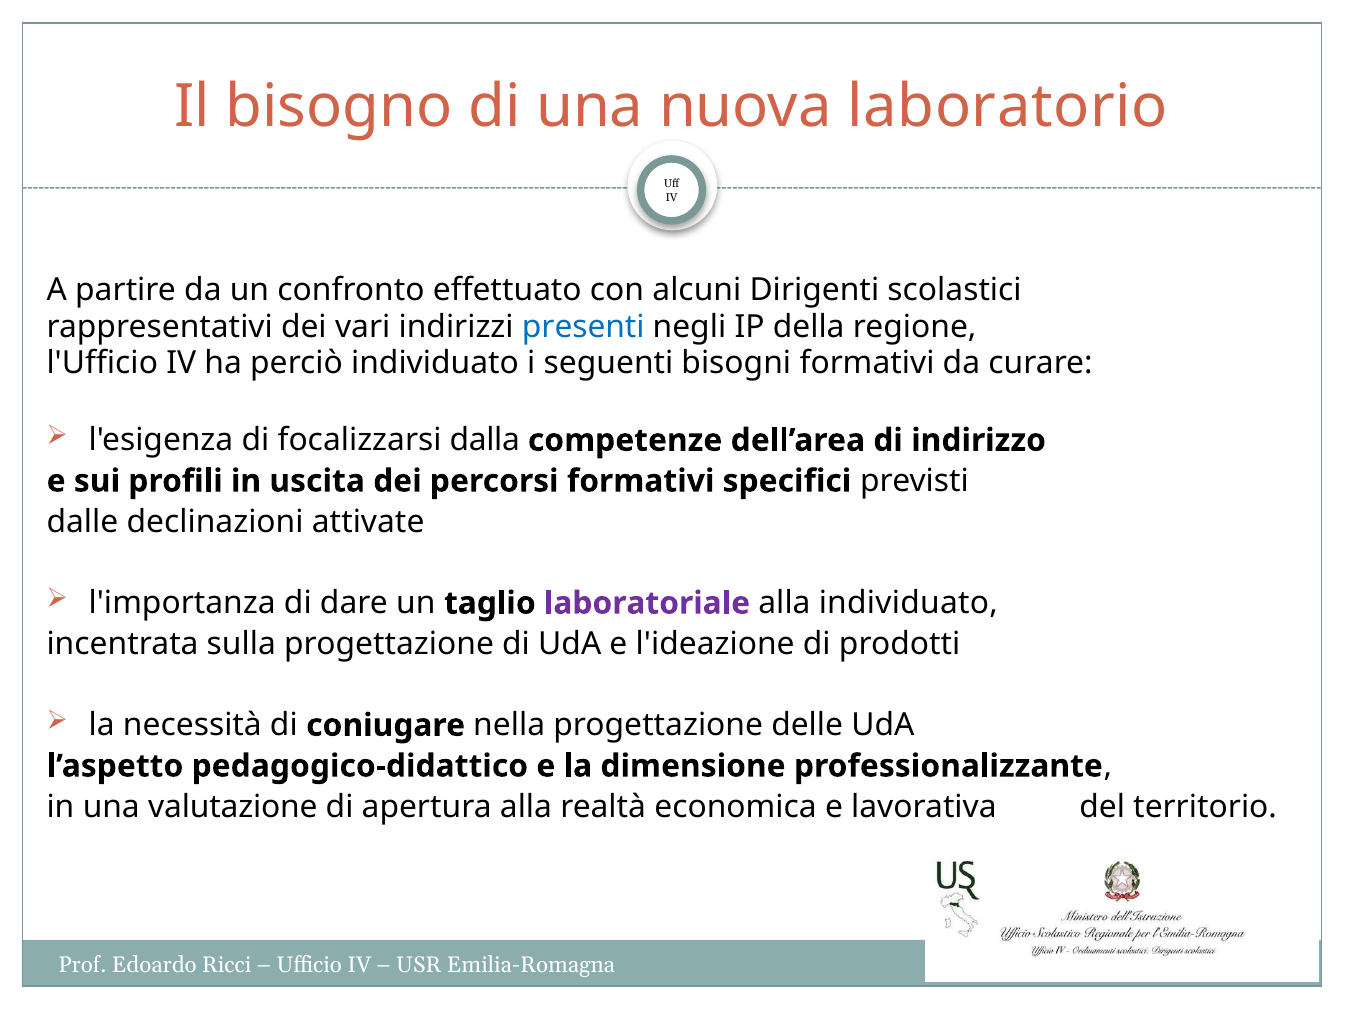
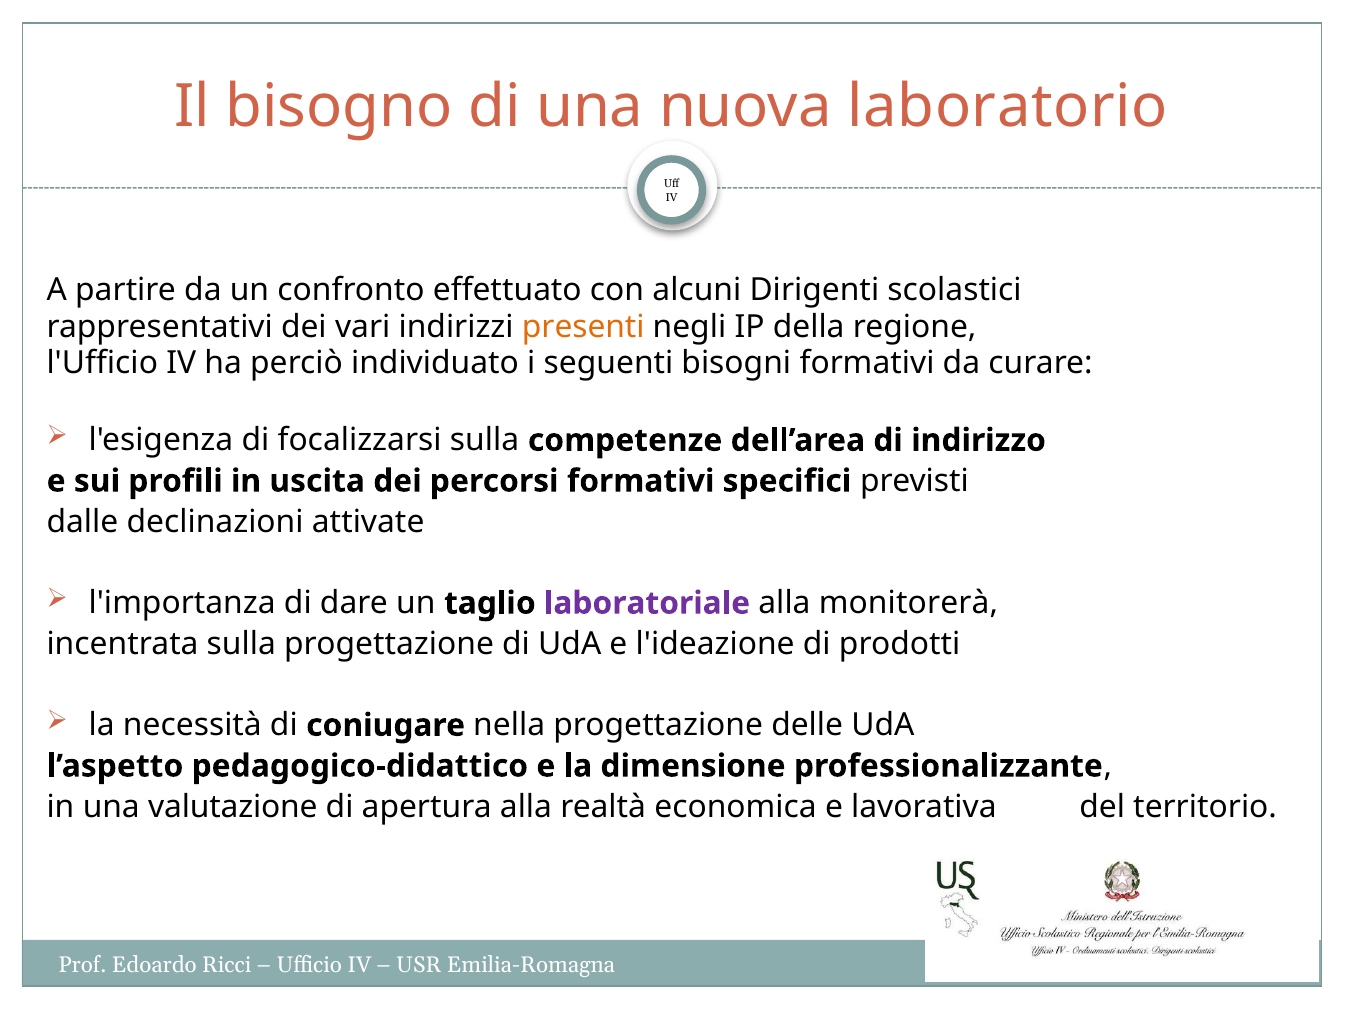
presenti colour: blue -> orange (583, 326)
focalizzarsi dalla: dalla -> sulla (485, 440)
alla individuato: individuato -> monitorerà (908, 603)
